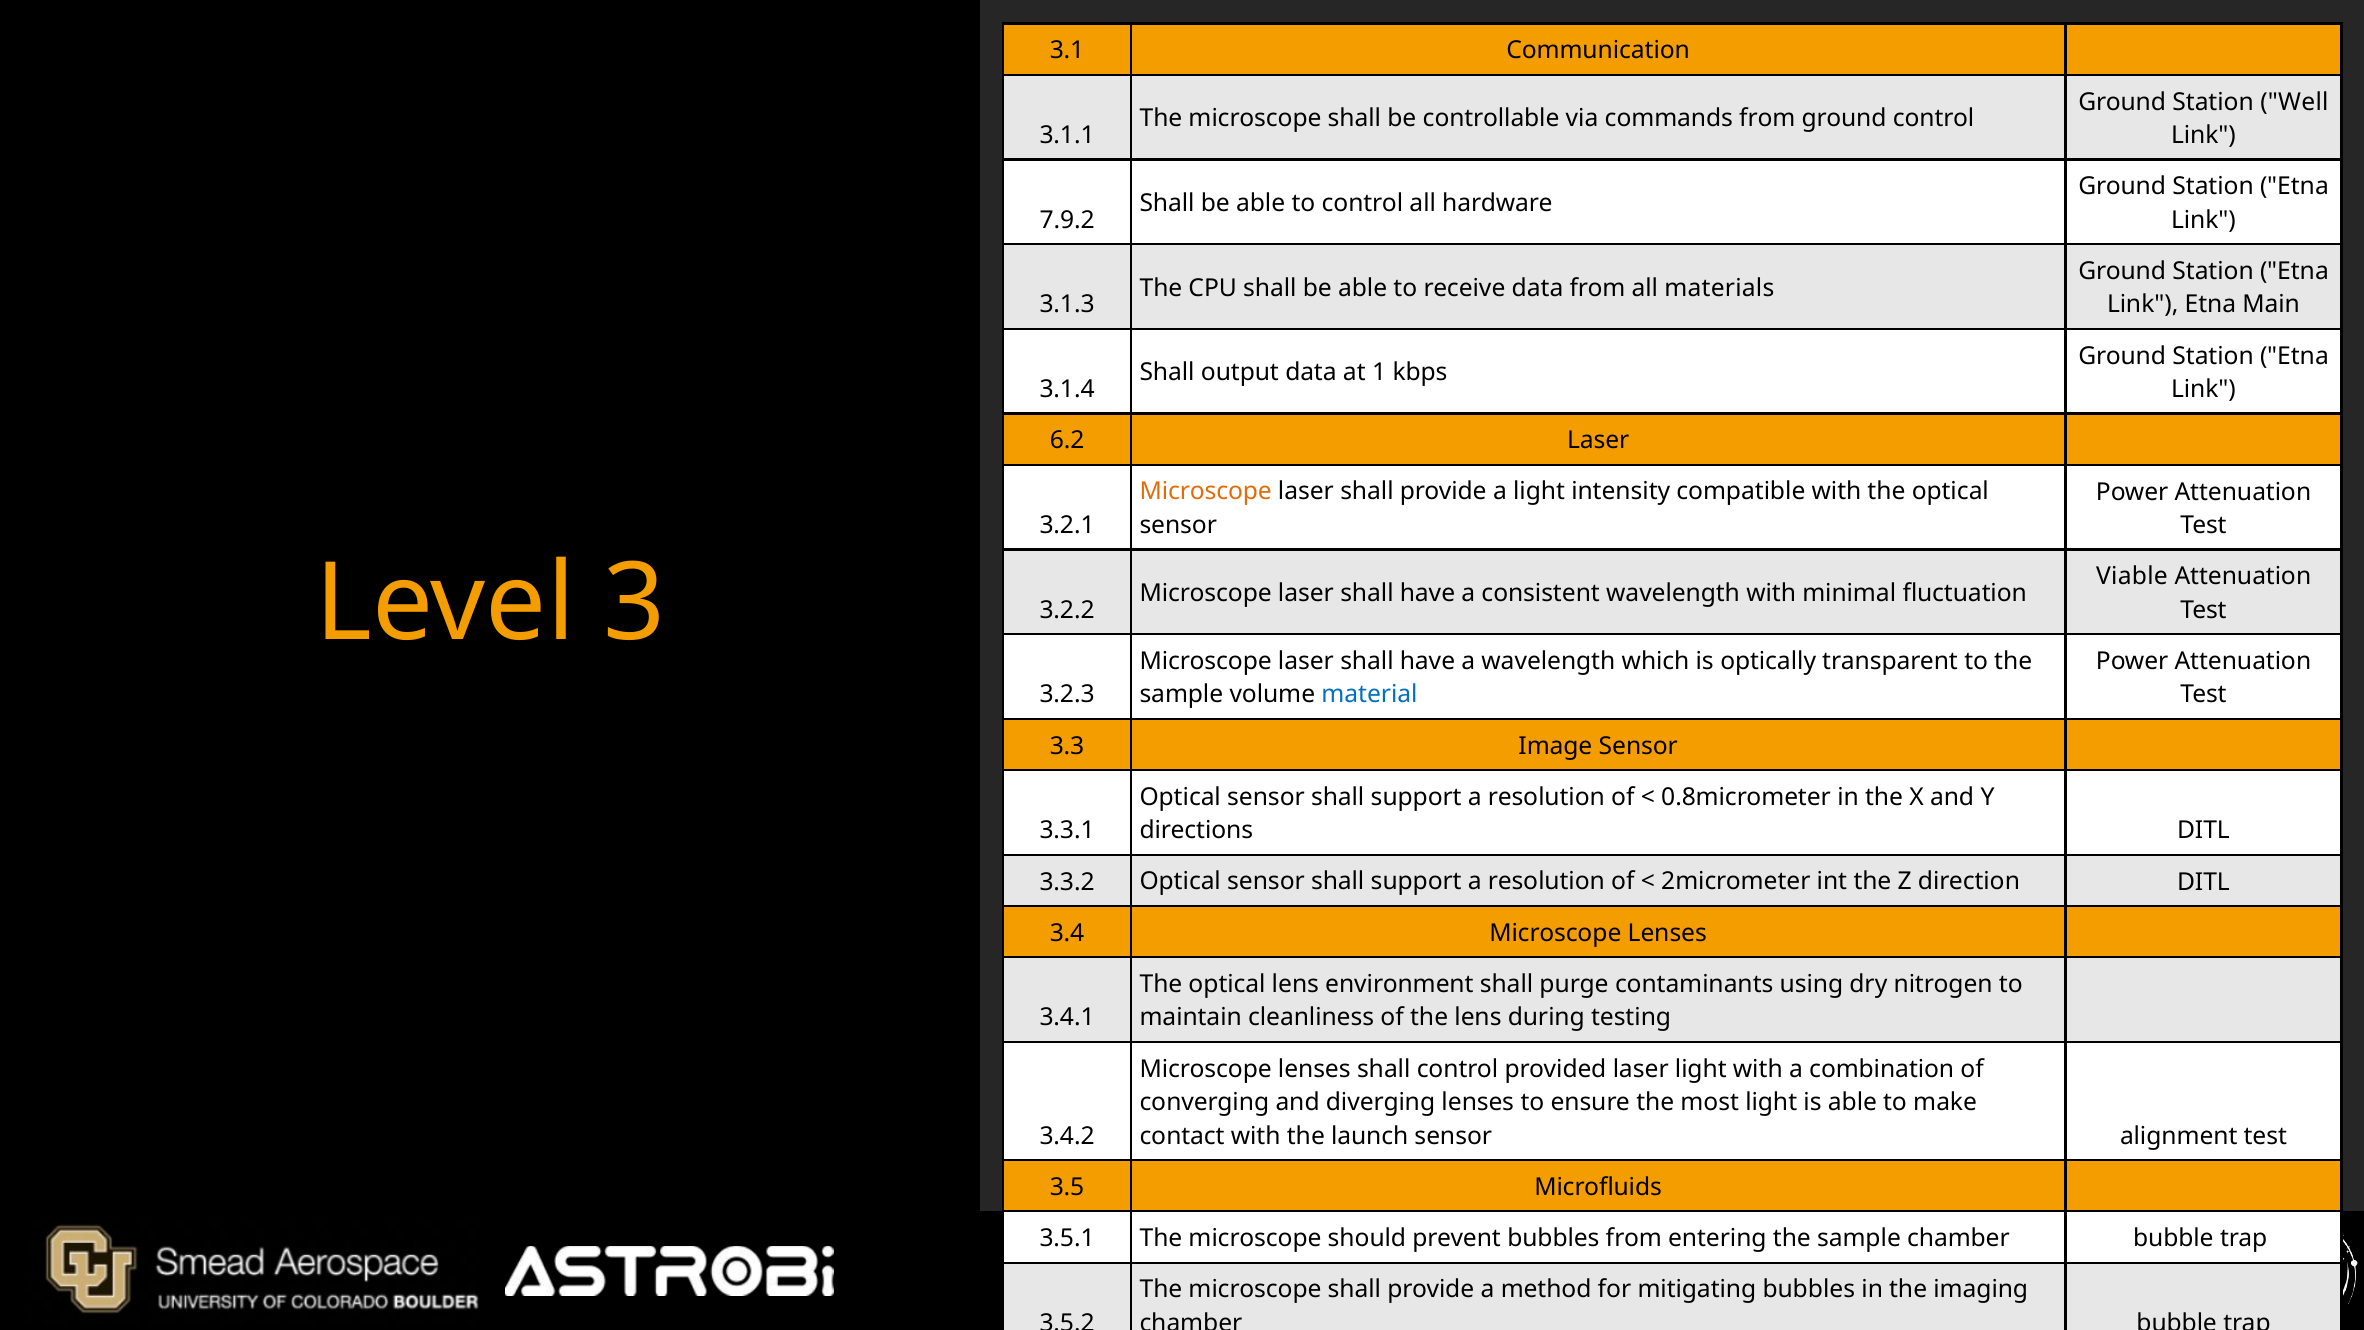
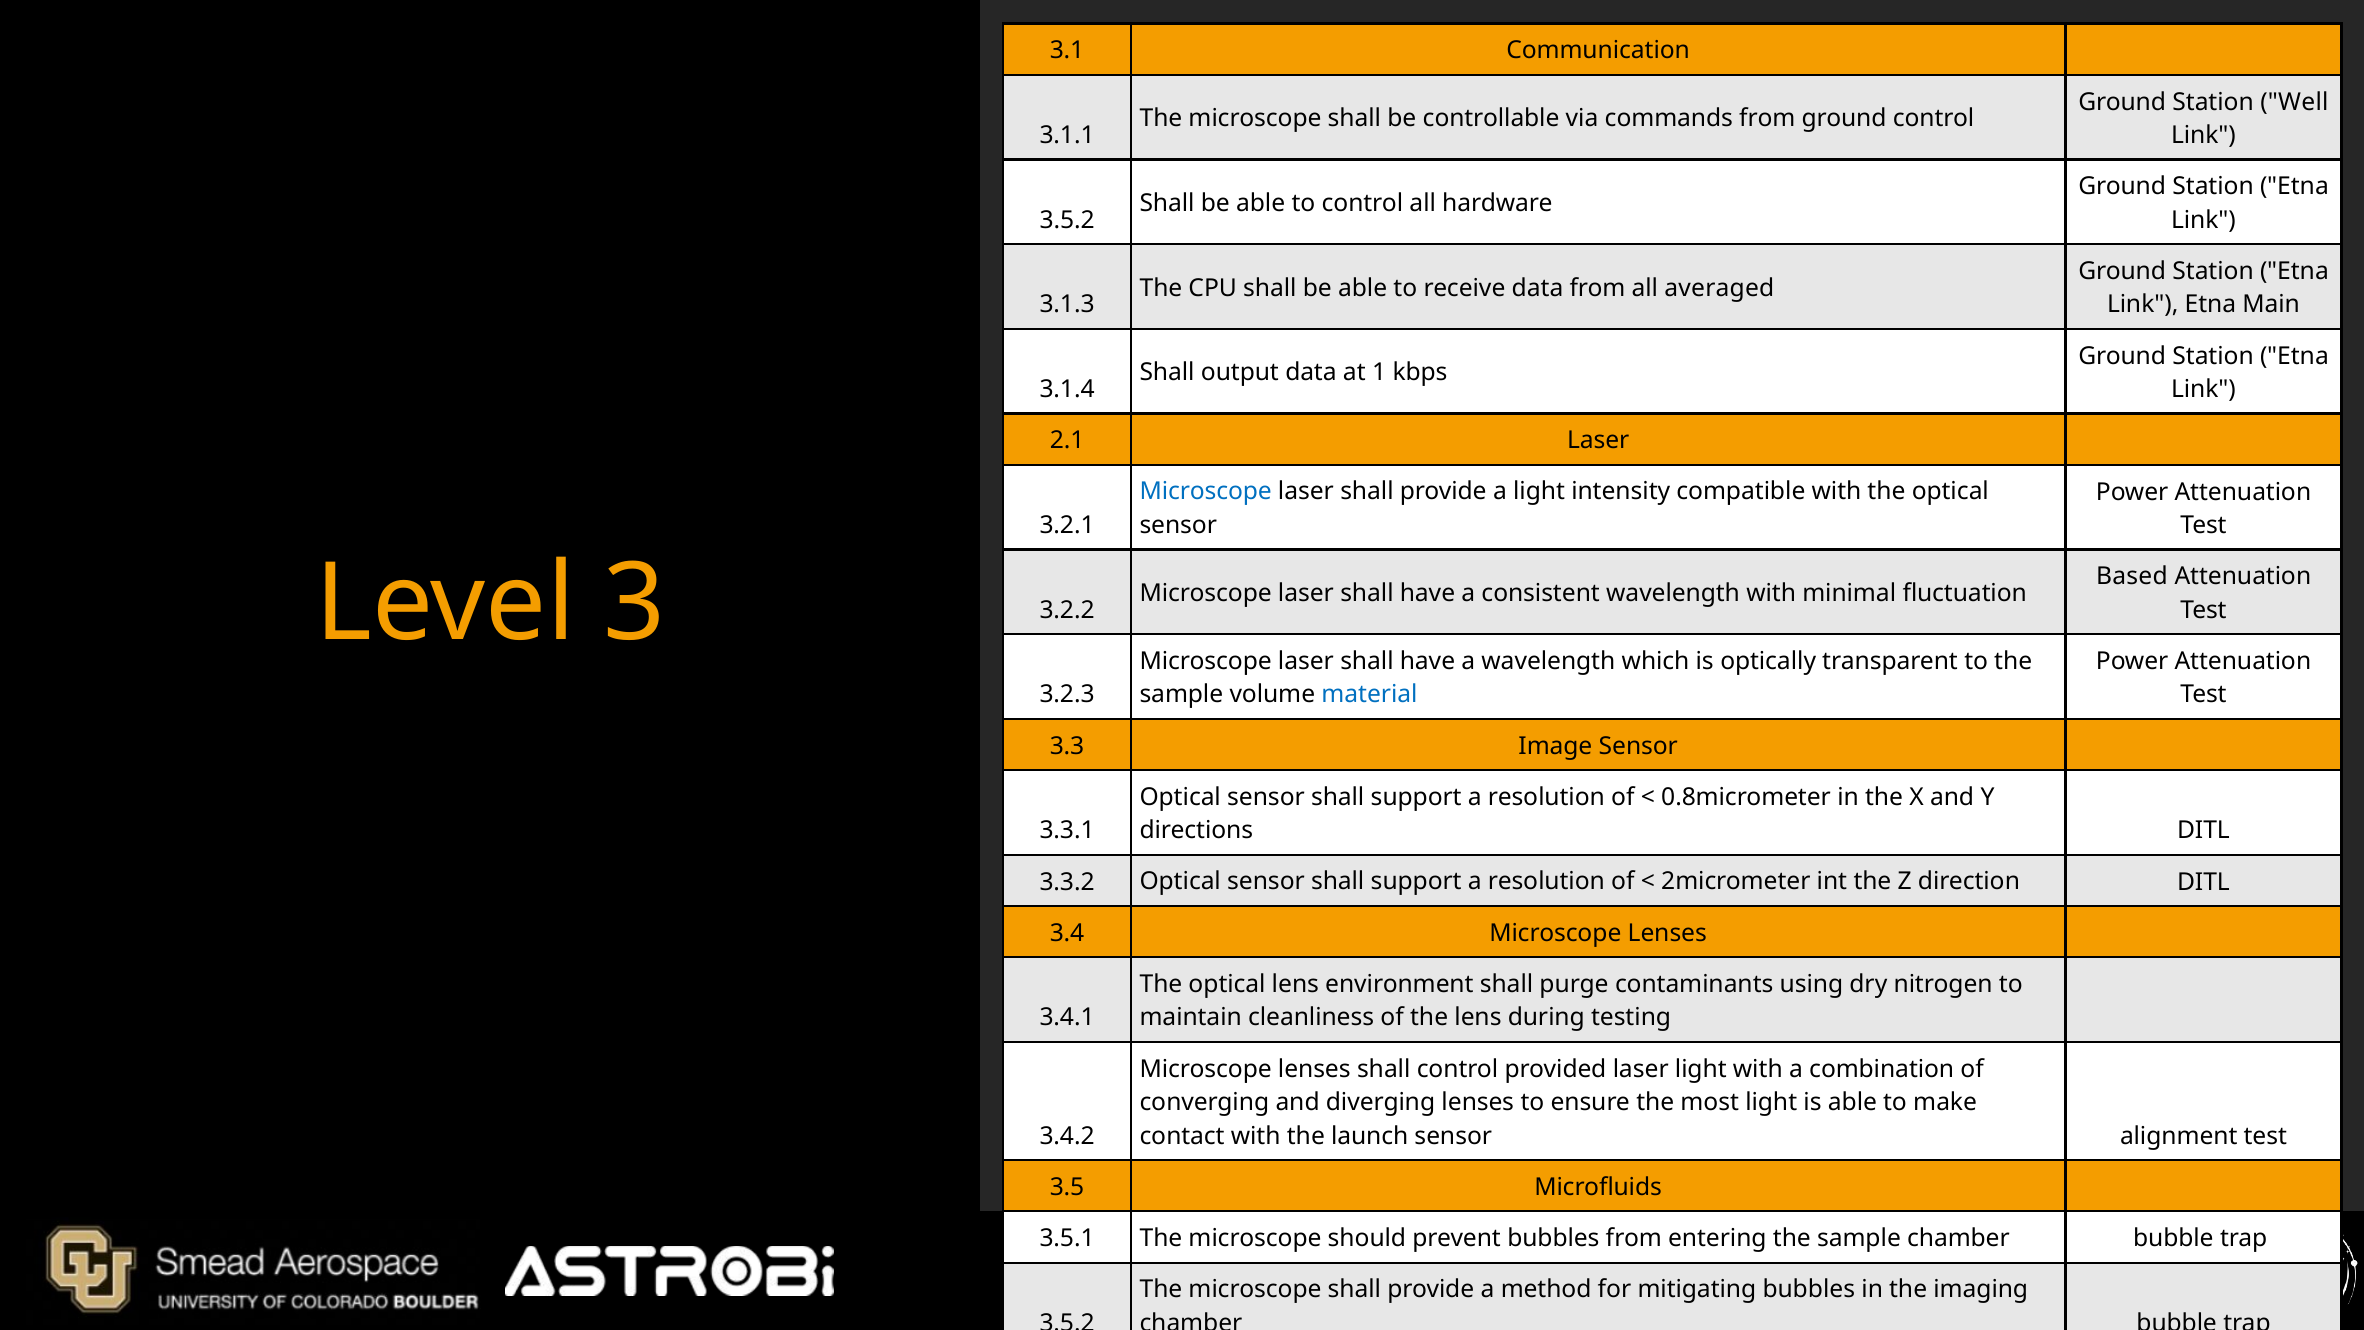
7.9.2: 7.9.2 -> 3.5.2 (1067, 220)
materials: materials -> averaged (1719, 288)
6.2: 6.2 -> 2.1 (1067, 441)
Microscope colour: orange -> blue (1206, 492)
Viable: Viable -> Based (2132, 576)
